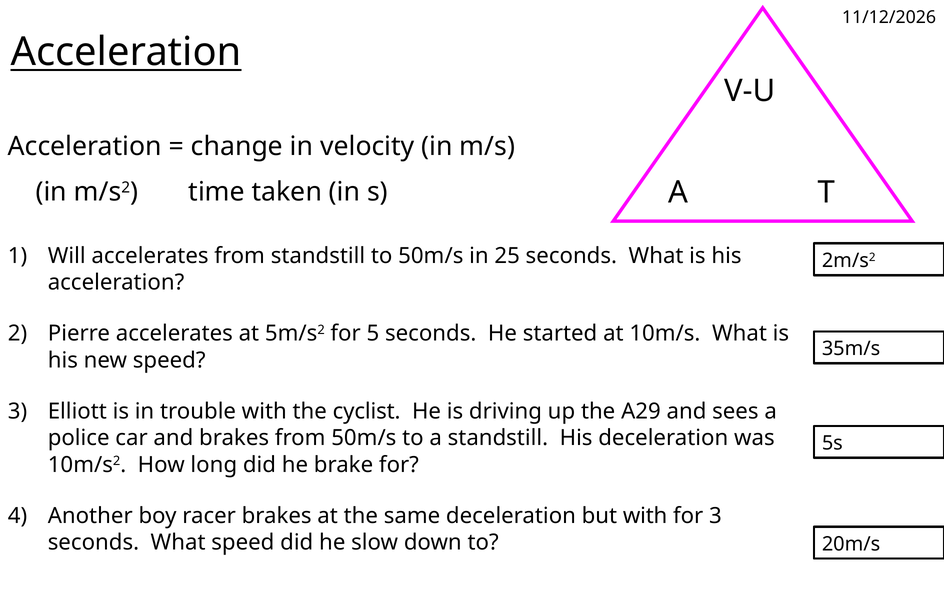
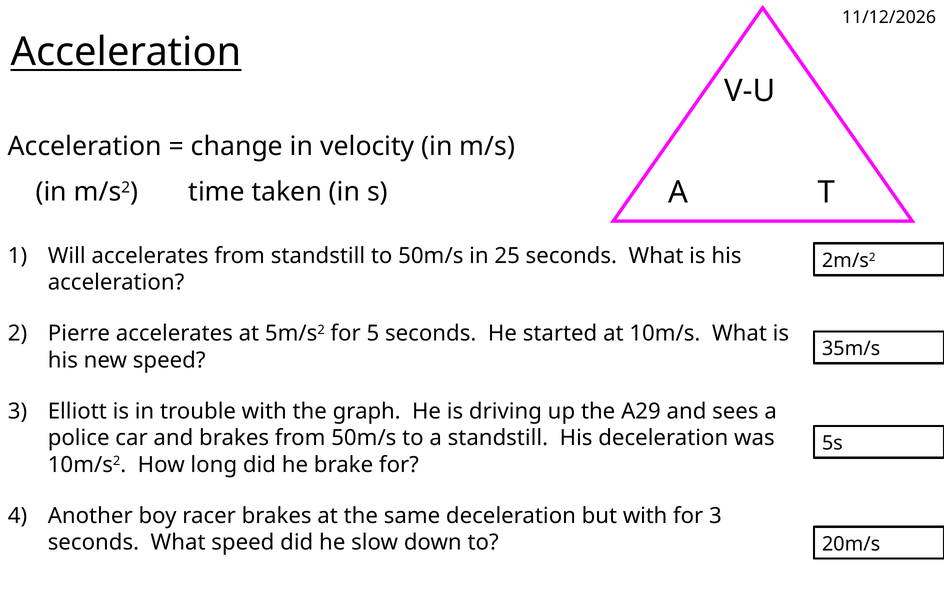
cyclist: cyclist -> graph (367, 411)
